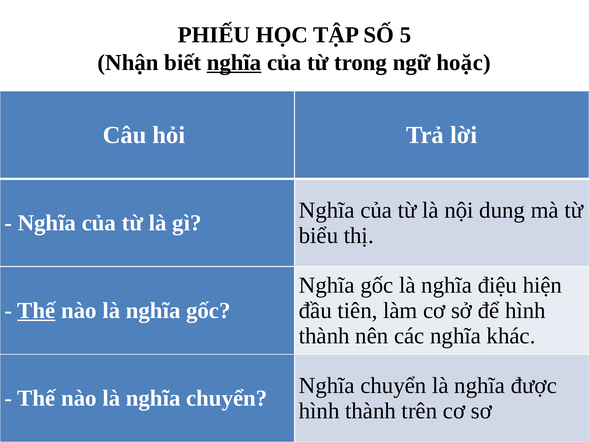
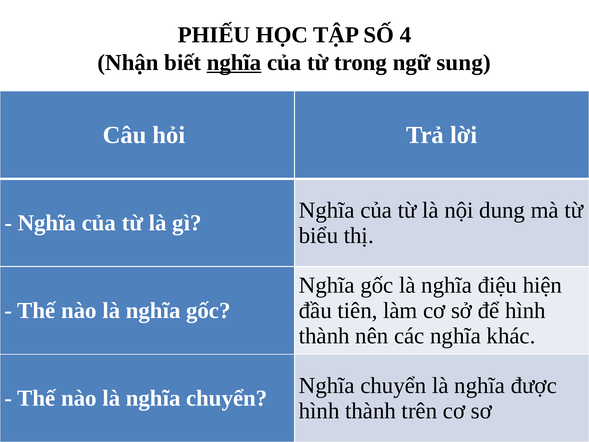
5: 5 -> 4 (405, 35)
hoặc: hoặc -> sung (464, 63)
Thế underline: present -> none (36, 310)
